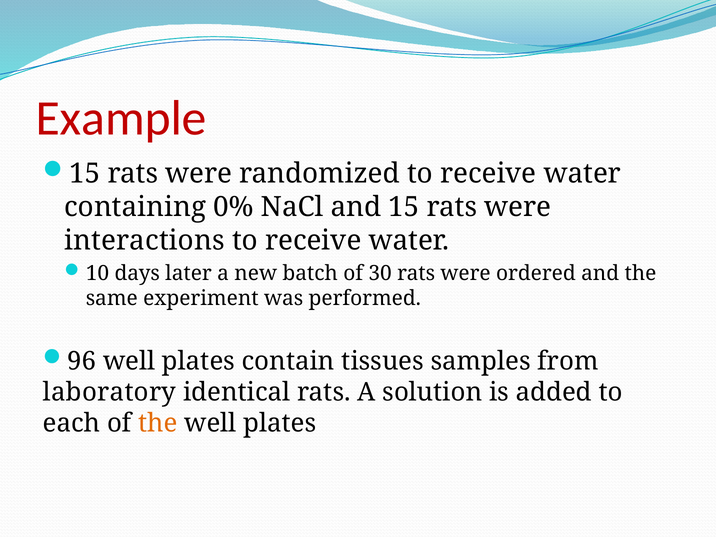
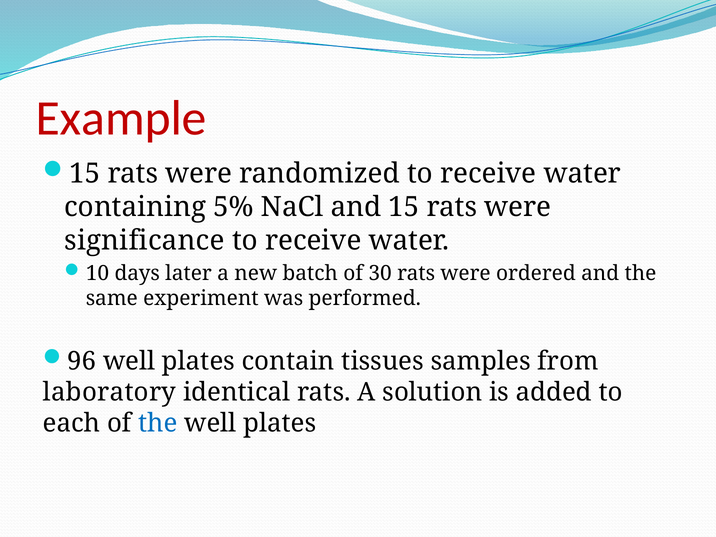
0%: 0% -> 5% (233, 207)
interactions: interactions -> significance (145, 241)
the colour: orange -> blue (158, 423)
